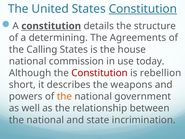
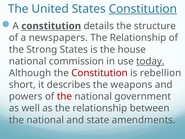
determining: determining -> newspapers (58, 38)
Agreements: Agreements -> Relationship (138, 38)
Calling: Calling -> Strong (42, 49)
today underline: none -> present (150, 61)
the colour: orange -> red (64, 96)
incrimination: incrimination -> amendments (144, 120)
